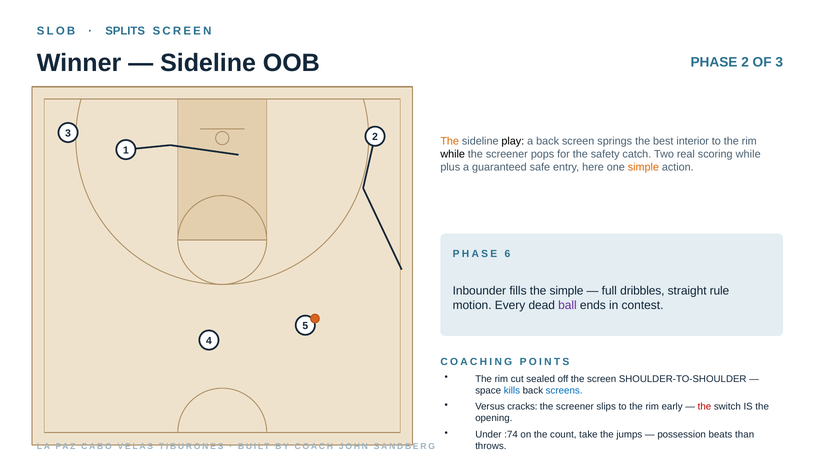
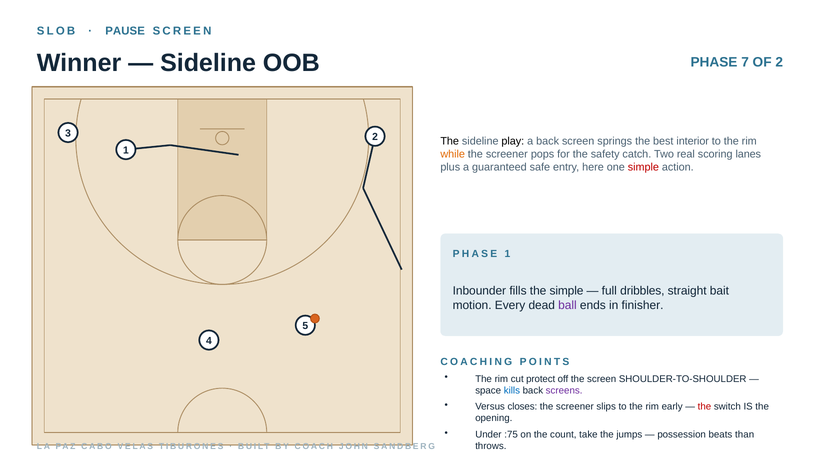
SPLITS: SPLITS -> PAUSE (125, 31)
PHASE 2: 2 -> 7 (745, 62)
OF 3: 3 -> 2 (779, 62)
The colour: orange -> black (450, 141)
while colour: black -> orange (453, 154)
scoring while: while -> lanes (748, 154)
simple colour: orange -> red (643, 167)
PHASE 6: 6 -> 1 (507, 254)
rule: rule -> bait (719, 291)
contest: contest -> finisher (643, 305)
sealed: sealed -> protect (541, 379)
screens colour: blue -> purple (564, 391)
cracks: cracks -> closes (522, 407)
:74: :74 -> :75 (511, 435)
